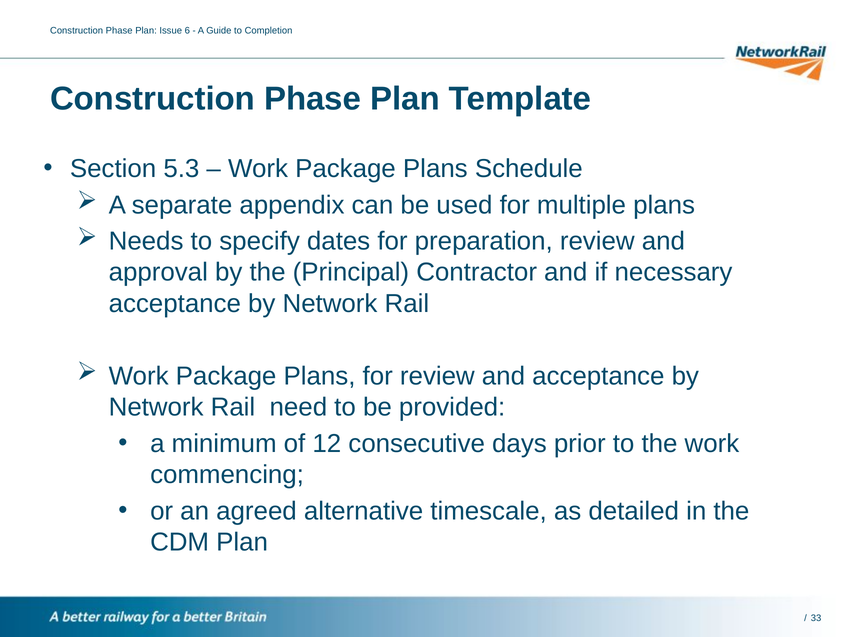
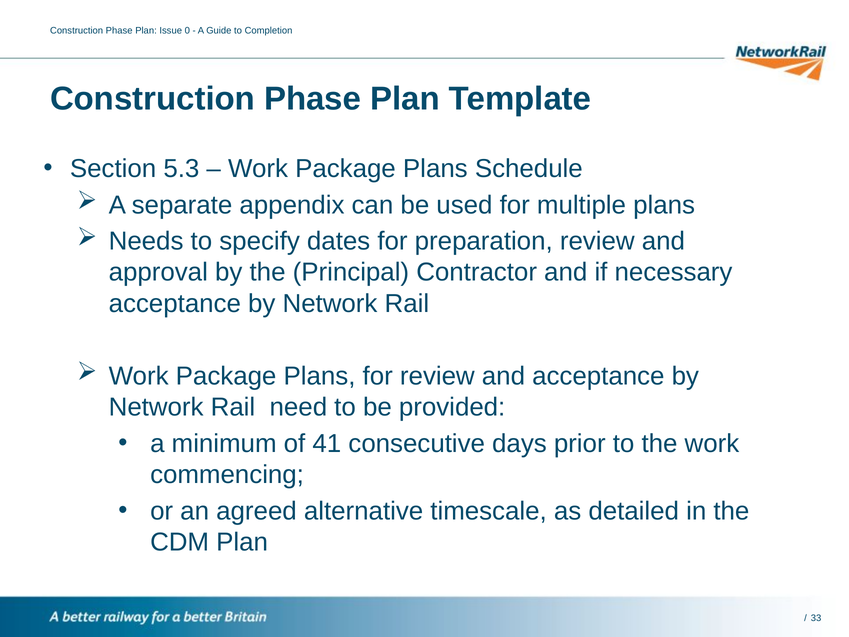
6: 6 -> 0 (187, 31)
12: 12 -> 41 (327, 443)
